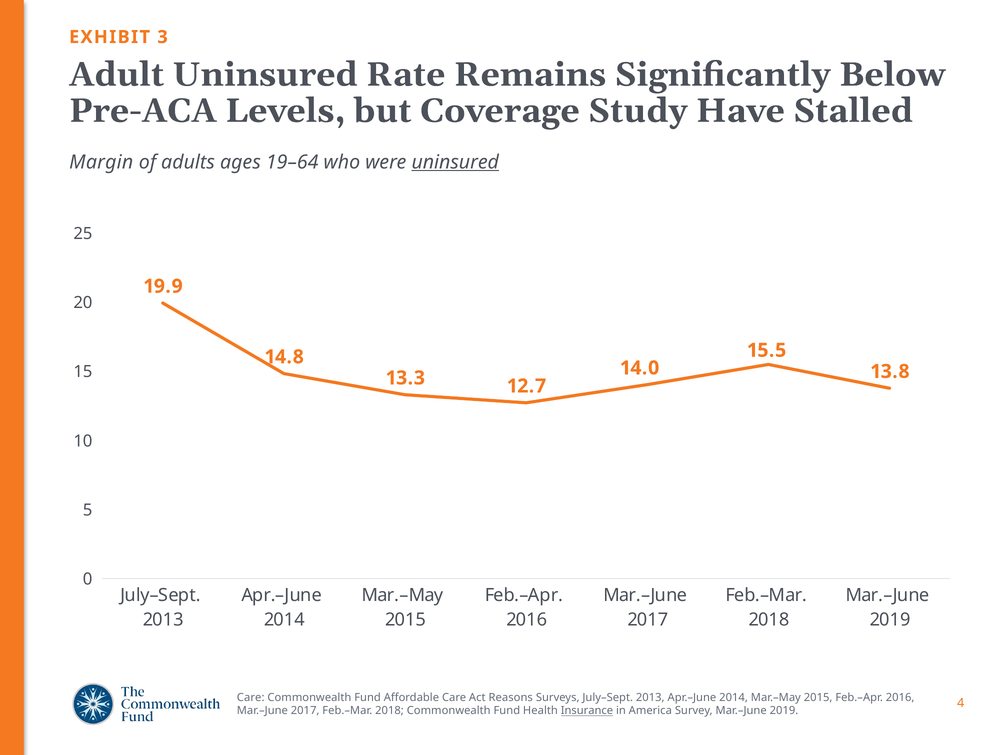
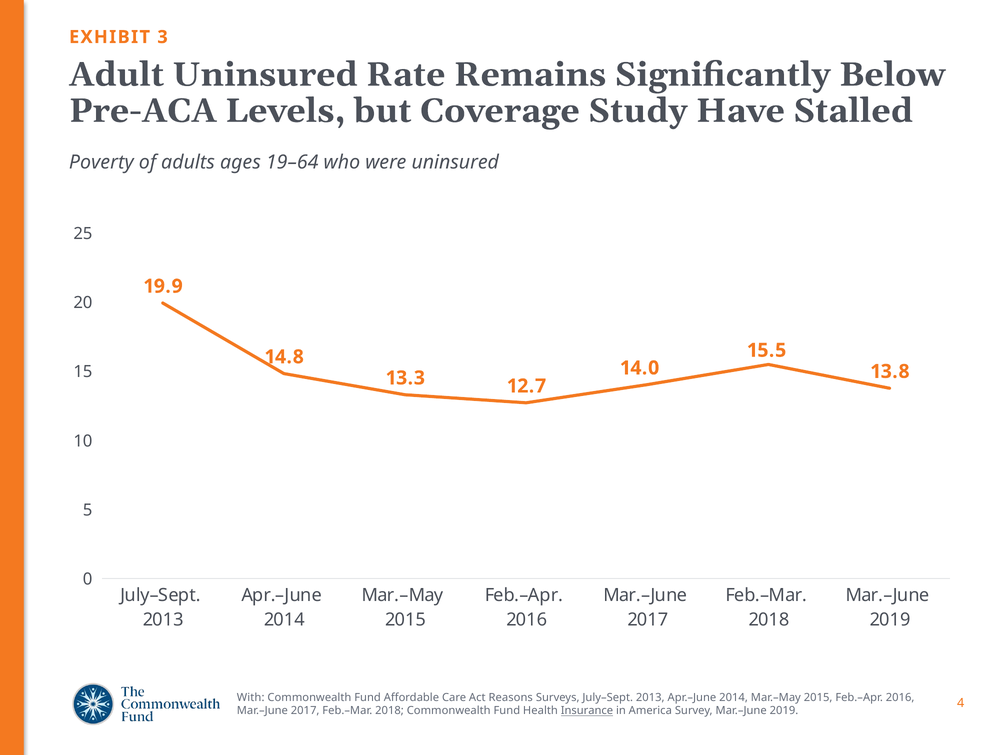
Margin: Margin -> Poverty (101, 162)
uninsured underline: present -> none (455, 162)
Care: Care -> With (251, 697)
